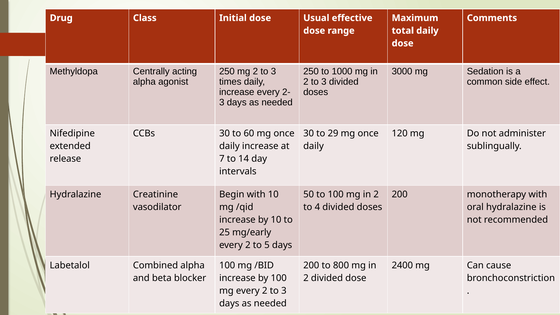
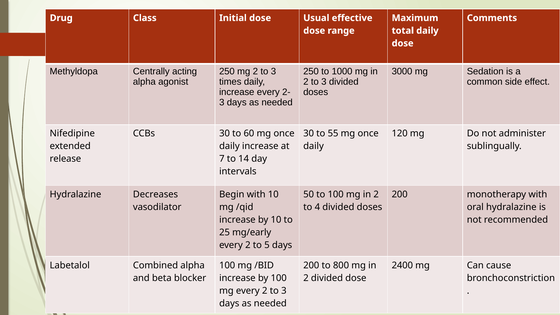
29: 29 -> 55 (333, 134)
Creatinine: Creatinine -> Decreases (156, 194)
